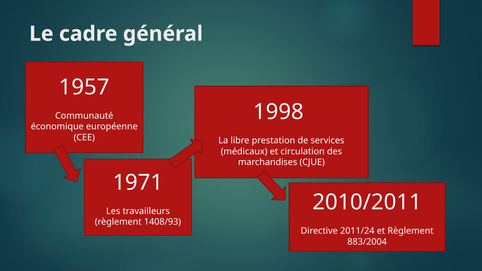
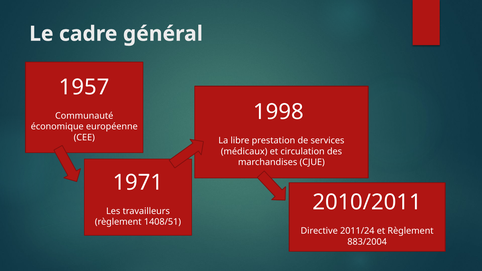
1408/93: 1408/93 -> 1408/51 (162, 222)
